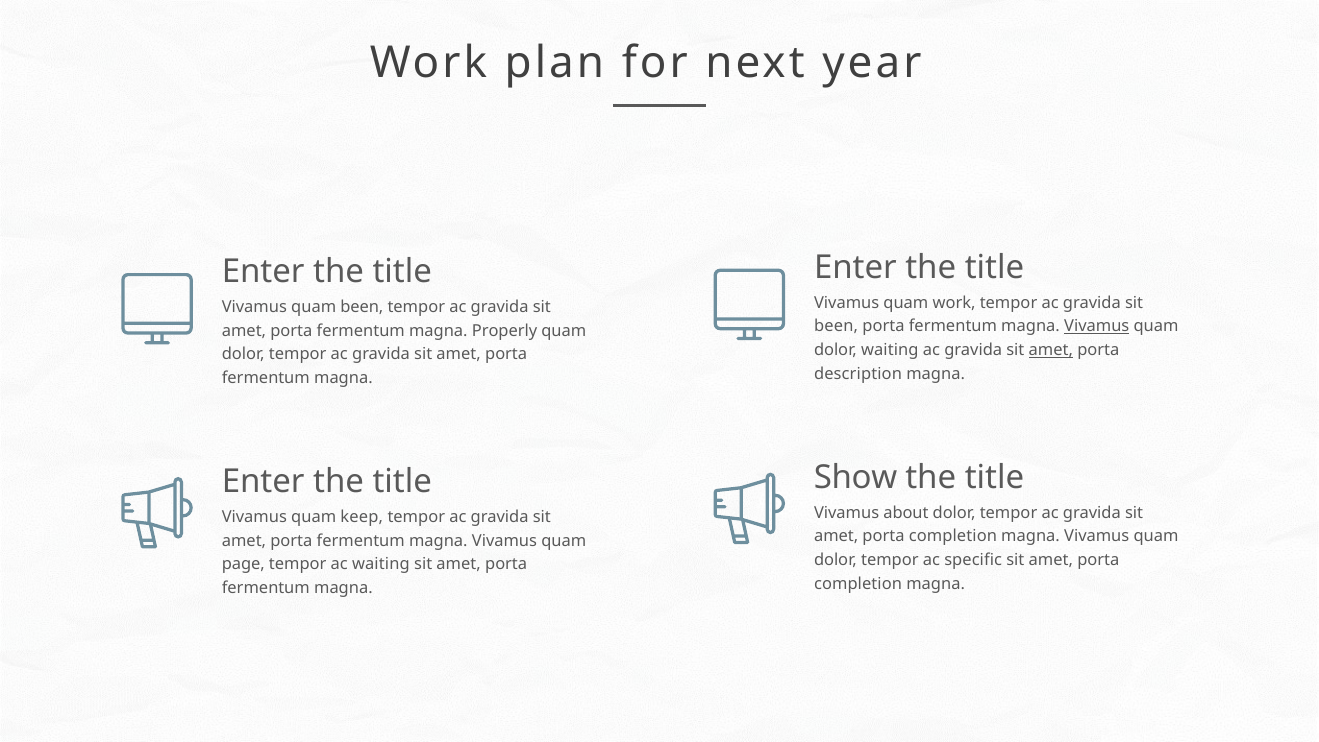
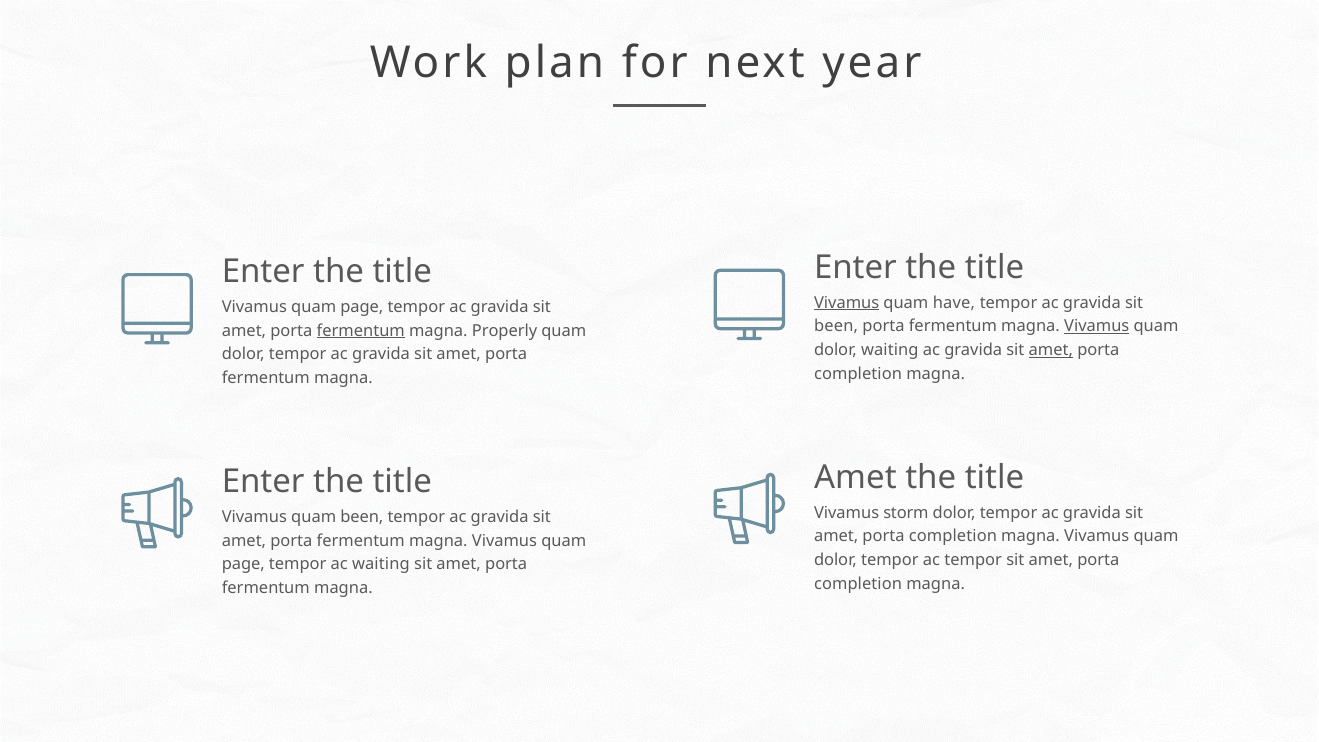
Vivamus underline: none -> present (847, 303)
quam work: work -> have (954, 303)
been: been -> page (362, 307)
fermentum underline: none -> present (361, 331)
description: description -> completion (858, 374)
Show: Show -> Amet (855, 477)
about: about -> storm (906, 513)
quam keep: keep -> been (362, 517)
ac specific: specific -> tempor (973, 560)
